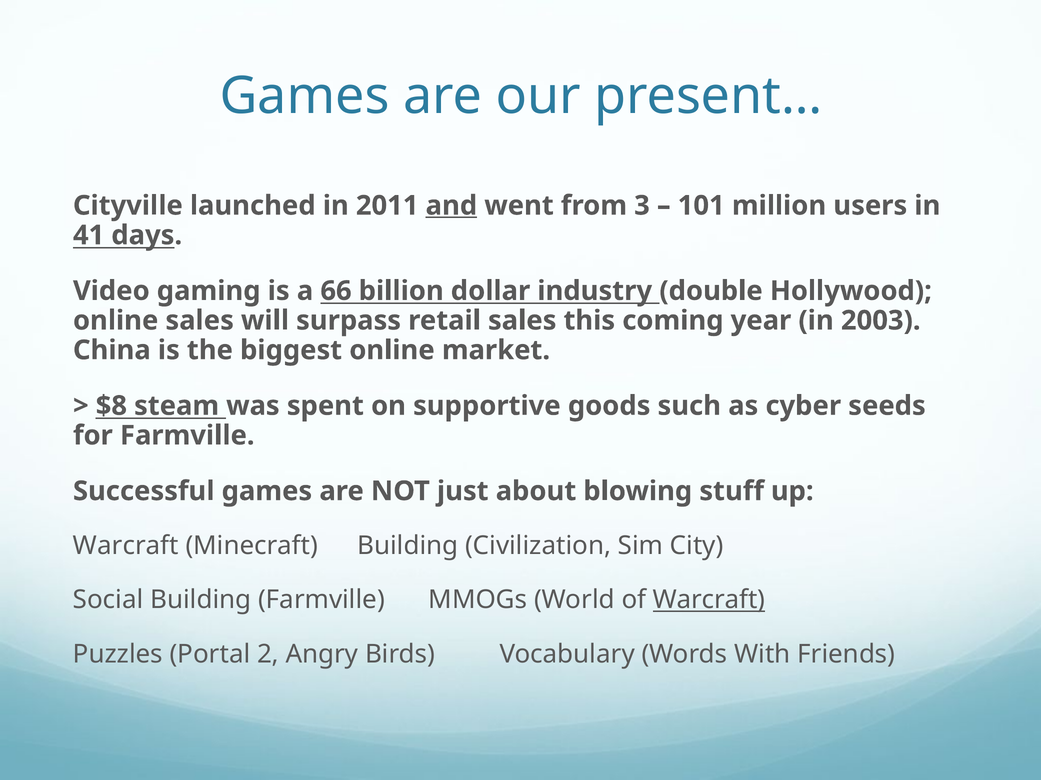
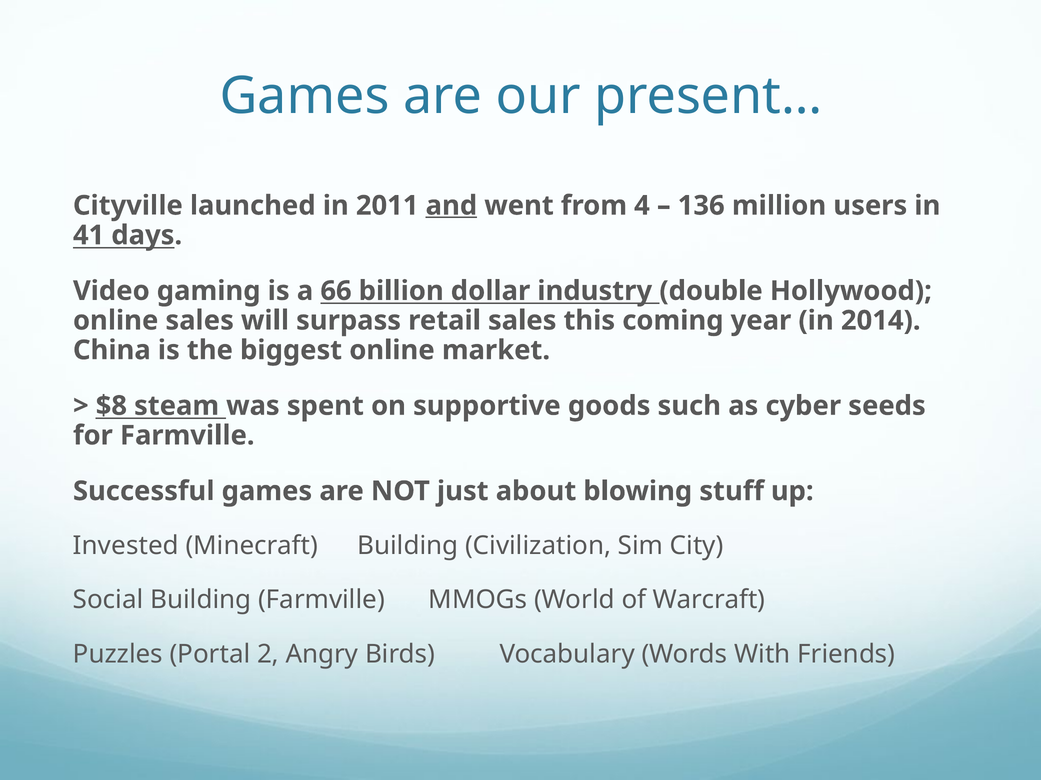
3: 3 -> 4 (642, 206)
101: 101 -> 136 (701, 206)
2003: 2003 -> 2014 (881, 321)
Warcraft: Warcraft -> Invested (126, 546)
Warcraft underline: present -> none (709, 600)
